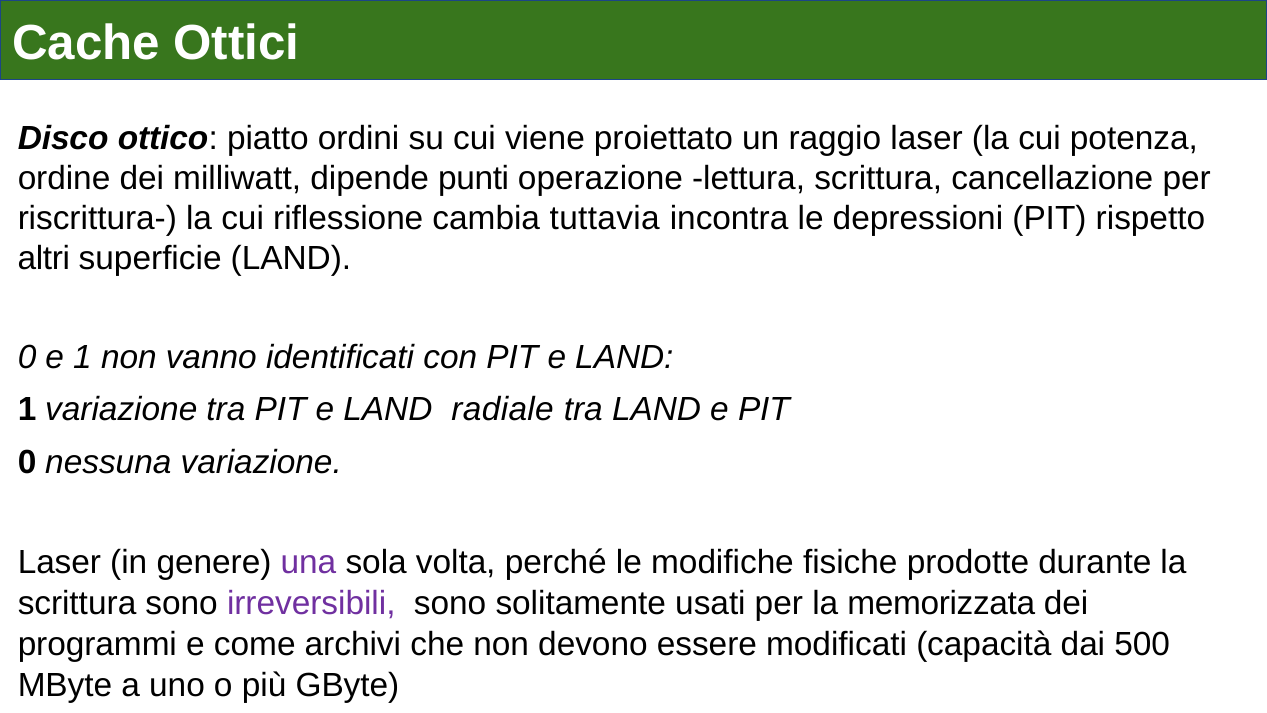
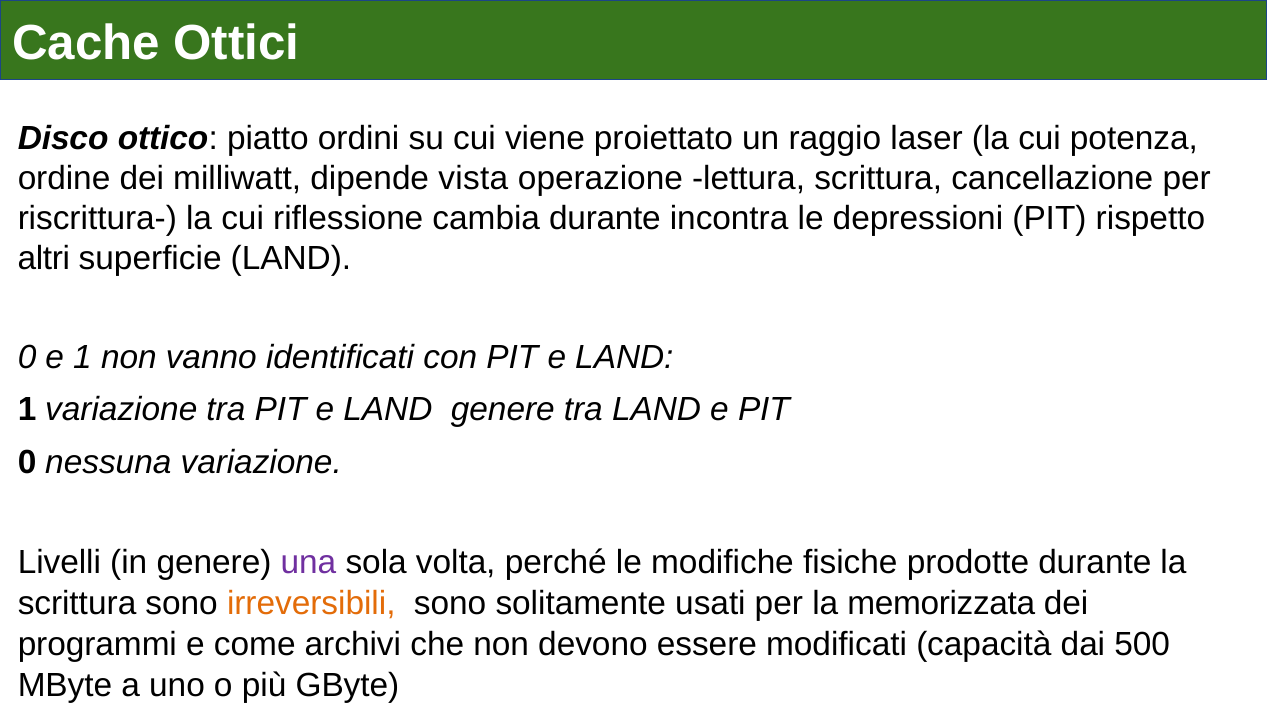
punti: punti -> vista (473, 178)
cambia tuttavia: tuttavia -> durante (605, 219)
LAND radiale: radiale -> genere (503, 410)
Laser: Laser -> Livelli (59, 562)
irreversibili colour: purple -> orange (311, 603)
